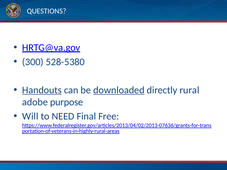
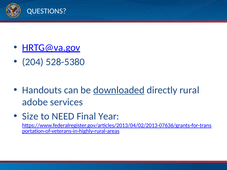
300: 300 -> 204 (33, 62)
Handouts underline: present -> none (42, 90)
purpose: purpose -> services (67, 102)
Will: Will -> Size (30, 116)
Free: Free -> Year (109, 116)
